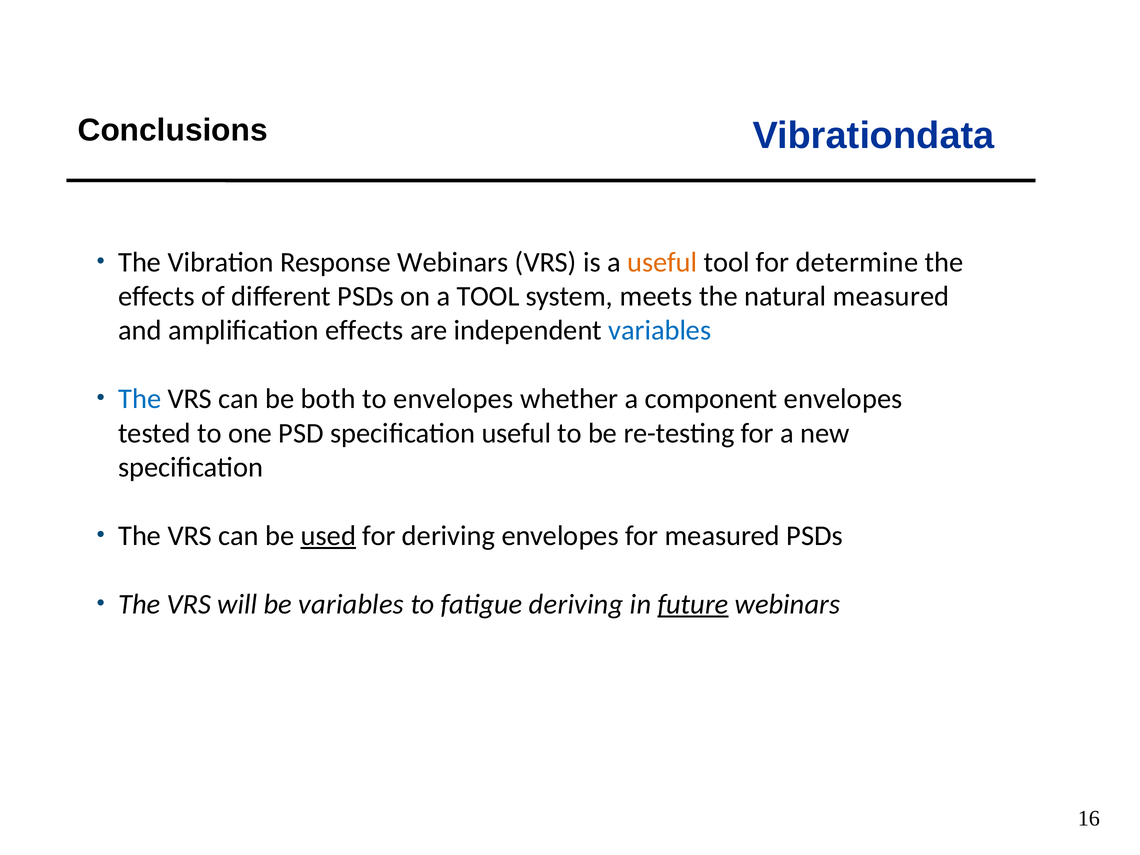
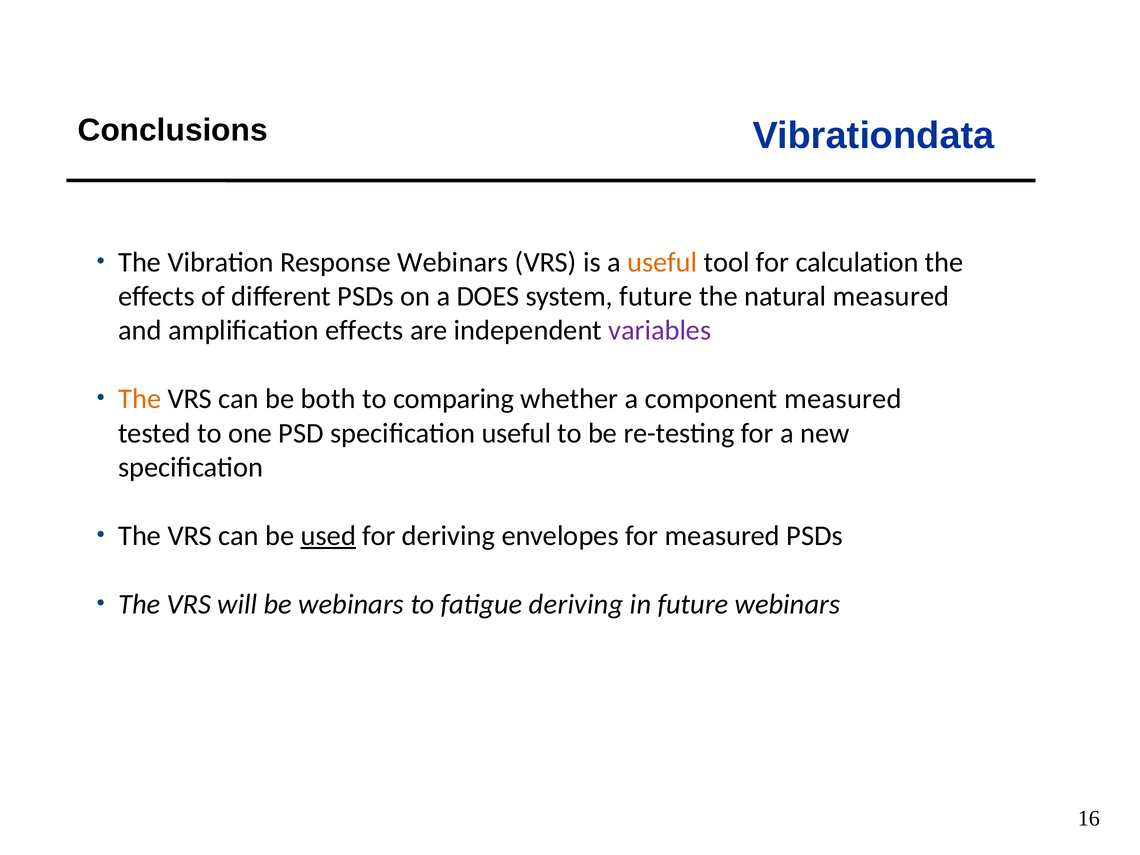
determine: determine -> calculation (857, 262)
a TOOL: TOOL -> DOES (488, 296)
system meets: meets -> future (656, 296)
variables colour: blue -> purple (660, 331)
The colour: blue -> orange (140, 399)
to envelopes: envelopes -> comparing (454, 399)
component envelopes: envelopes -> measured (843, 399)
be variables: variables -> webinars (351, 604)
future underline: present -> none (693, 604)
